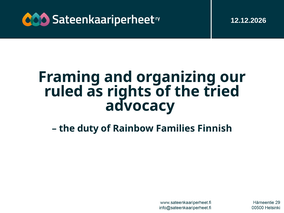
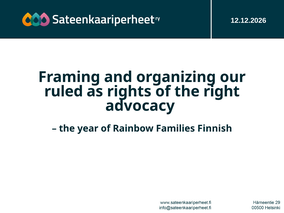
tried: tried -> right (222, 91)
duty: duty -> year (88, 128)
